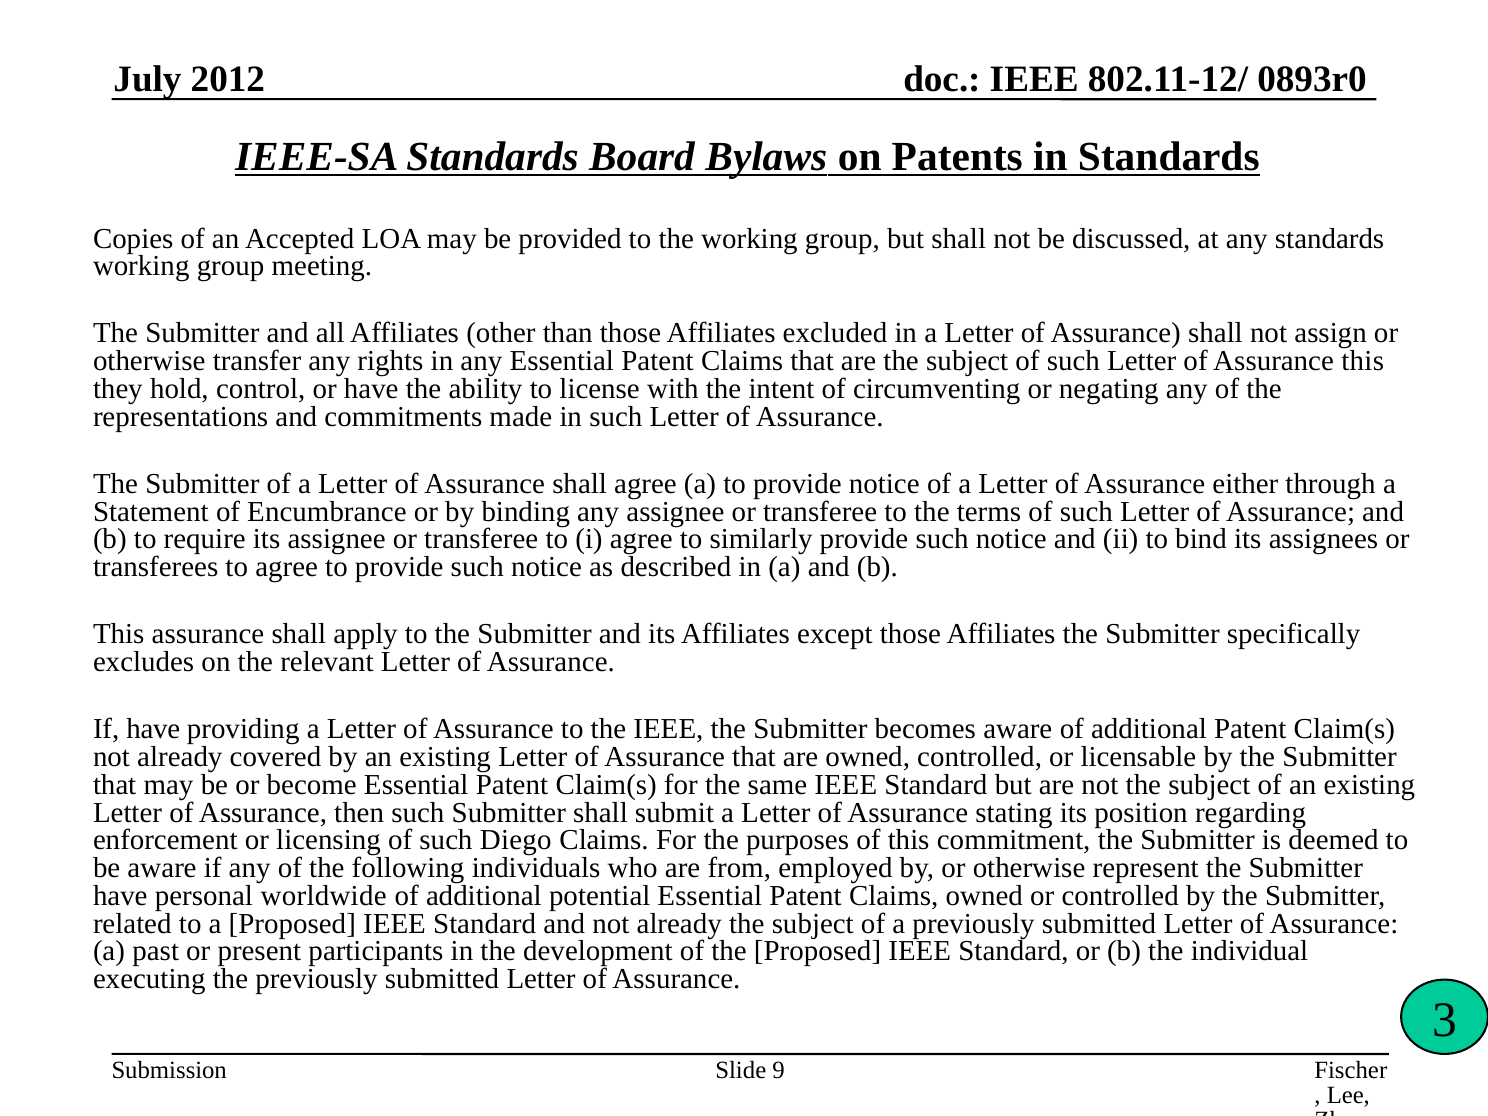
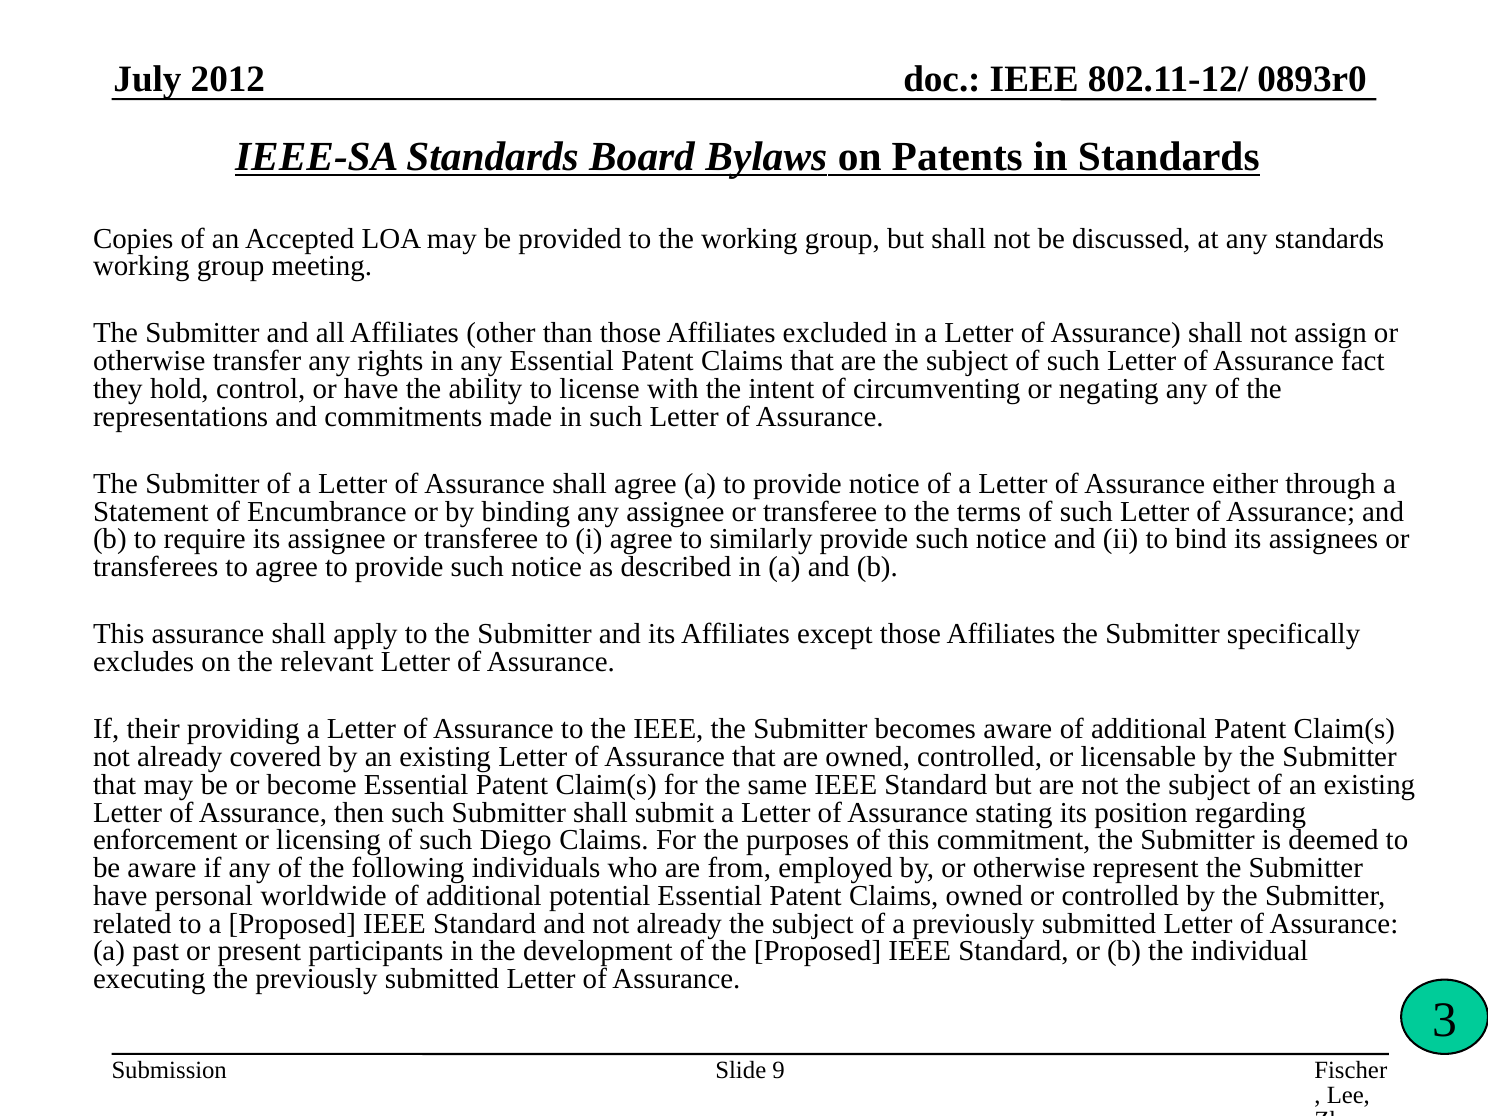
Assurance this: this -> fact (1363, 361)
If have: have -> their (153, 729)
